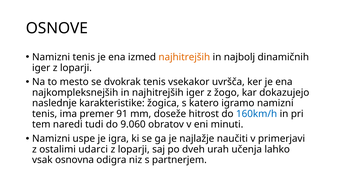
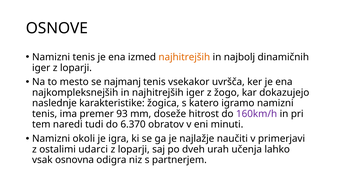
dvokrak: dvokrak -> najmanj (122, 82)
91: 91 -> 93 (122, 114)
160km/h colour: blue -> purple (257, 114)
9.060: 9.060 -> 6.370 (133, 125)
uspe: uspe -> okoli (84, 139)
